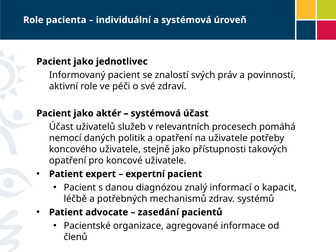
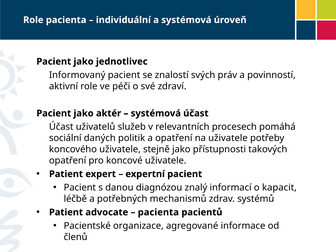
nemocí: nemocí -> sociální (65, 138)
zasedání: zasedání -> pacienta (158, 212)
